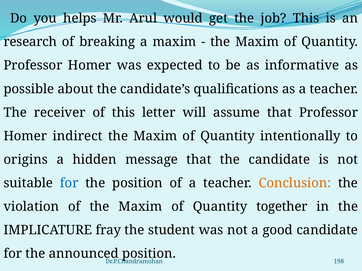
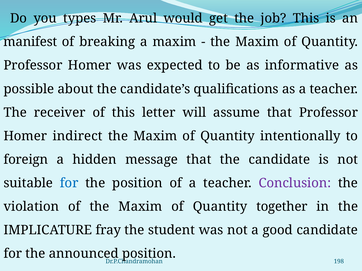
helps: helps -> types (80, 18)
research: research -> manifest (30, 42)
origins: origins -> foreign (26, 160)
Conclusion colour: orange -> purple (295, 183)
